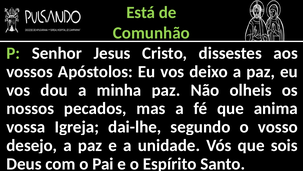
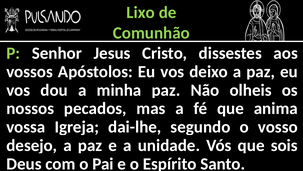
Está: Está -> Lixo (141, 13)
